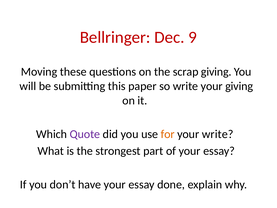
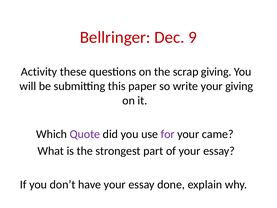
Moving: Moving -> Activity (39, 72)
for colour: orange -> purple (168, 134)
your write: write -> came (218, 134)
